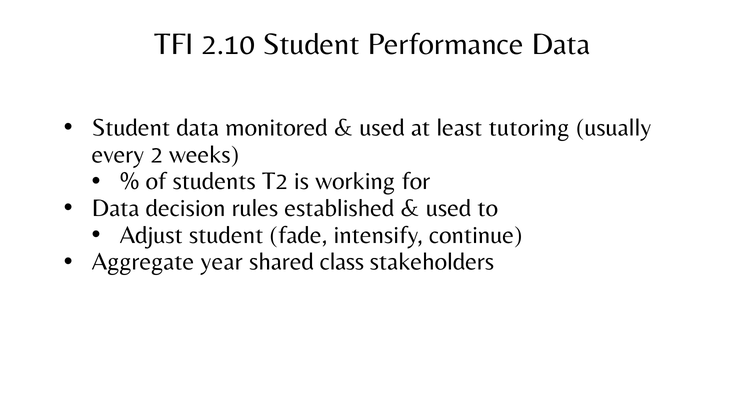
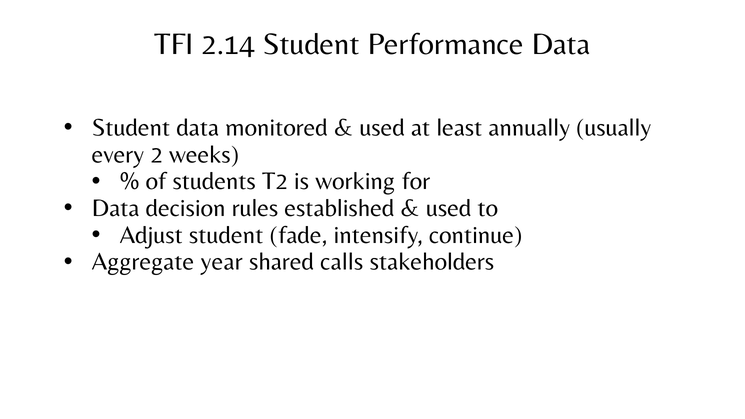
2.10: 2.10 -> 2.14 (228, 44)
tutoring: tutoring -> annually (529, 128)
class: class -> calls (342, 262)
